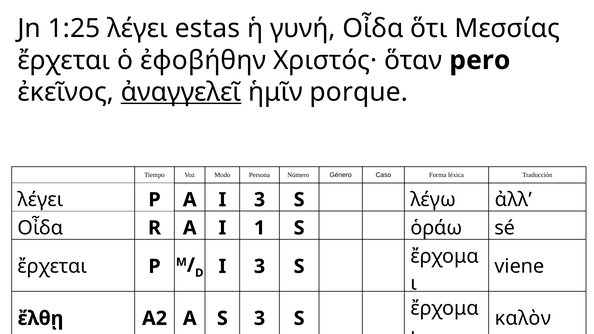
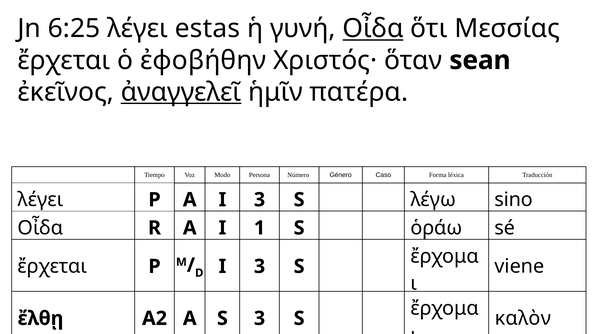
1:25: 1:25 -> 6:25 (74, 29)
Οἶδα underline: none -> present (373, 29)
pero: pero -> sean (480, 60)
porque: porque -> πατέρα (359, 92)
ἀλλʼ: ἀλλʼ -> sino (514, 200)
